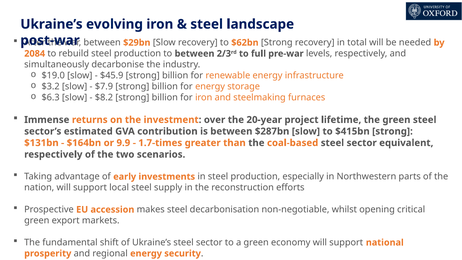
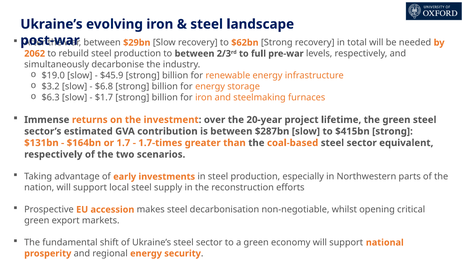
2084: 2084 -> 2062 (35, 54)
$7.9: $7.9 -> $6.8 (104, 86)
$8.2: $8.2 -> $1.7 (104, 97)
9.9: 9.9 -> 1.7 (123, 143)
